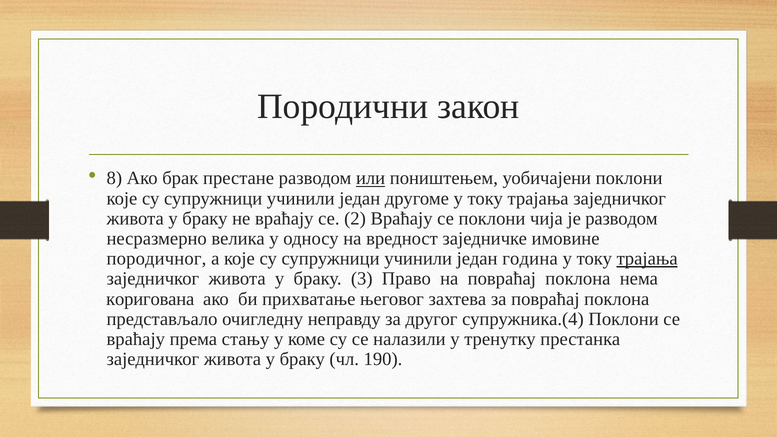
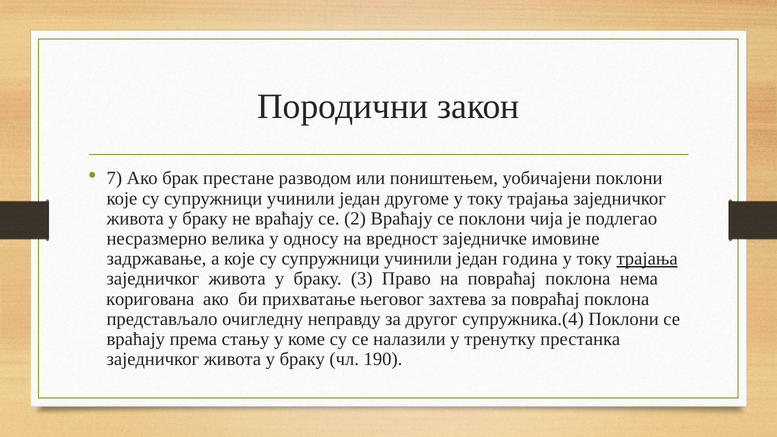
8: 8 -> 7 (114, 178)
или underline: present -> none (371, 178)
је разводом: разводом -> подлегао (621, 219)
породичног: породичног -> задржавање (156, 259)
